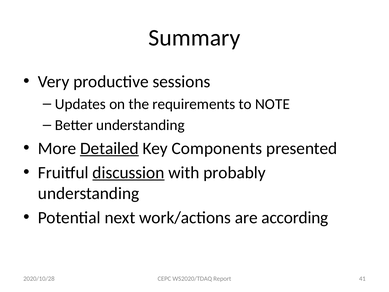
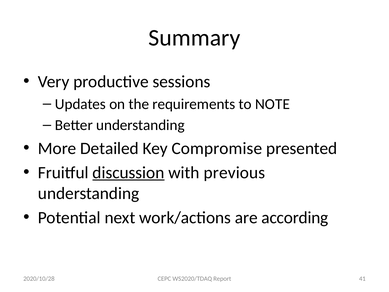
Detailed underline: present -> none (109, 148)
Components: Components -> Compromise (217, 148)
probably: probably -> previous (234, 172)
